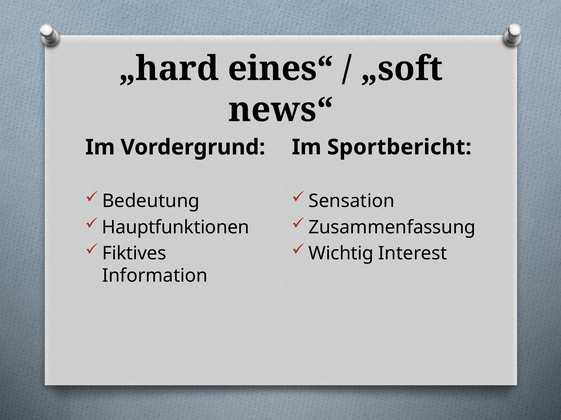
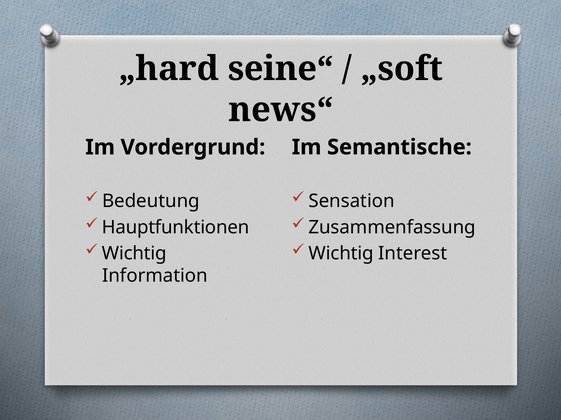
eines“: eines“ -> seine“ (281, 69)
Sportbericht: Sportbericht -> Semantische (399, 147)
Fiktives: Fiktives -> Wichtig (134, 254)
